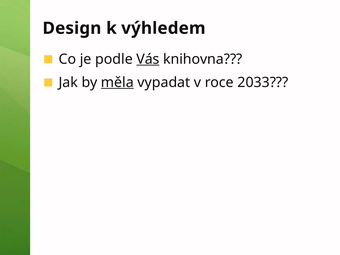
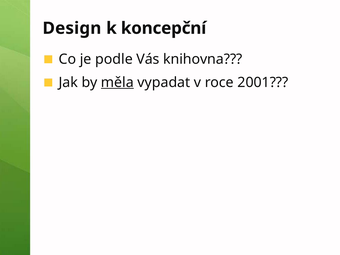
výhledem: výhledem -> koncepční (164, 28)
Vás underline: present -> none (148, 59)
2033: 2033 -> 2001 (263, 82)
